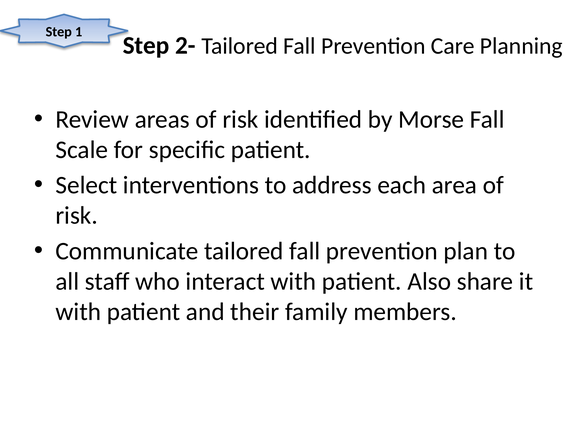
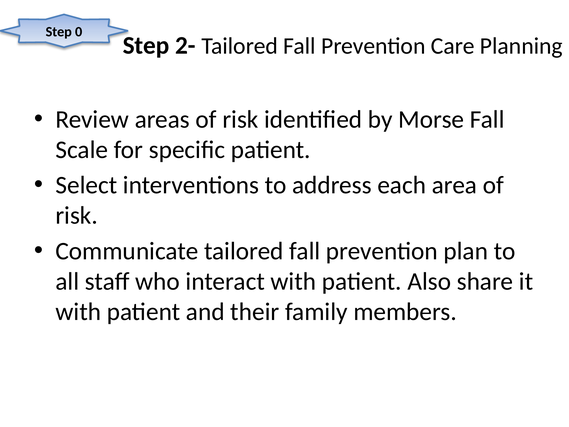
1: 1 -> 0 (79, 32)
